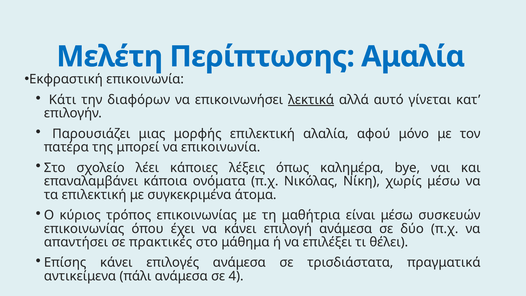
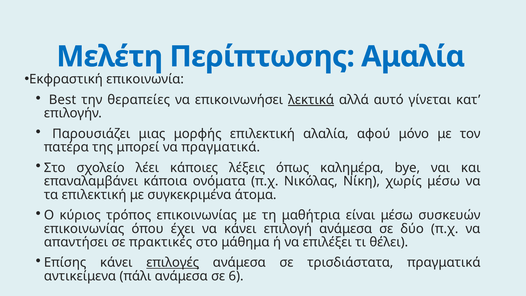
Κάτι: Κάτι -> Best (63, 100)
διαφόρων: διαφόρων -> θεραπείες (139, 100)
να επικοινωνία: επικοινωνία -> πραγματικά (221, 147)
επιλογές underline: none -> present (173, 263)
4: 4 -> 6 (236, 276)
